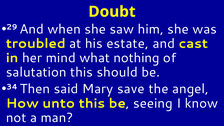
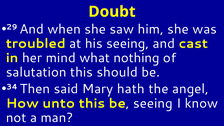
his estate: estate -> seeing (128, 43)
save: save -> hath (131, 89)
